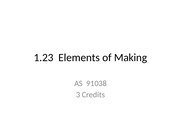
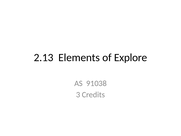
1.23: 1.23 -> 2.13 (44, 57)
Making: Making -> Explore (131, 57)
